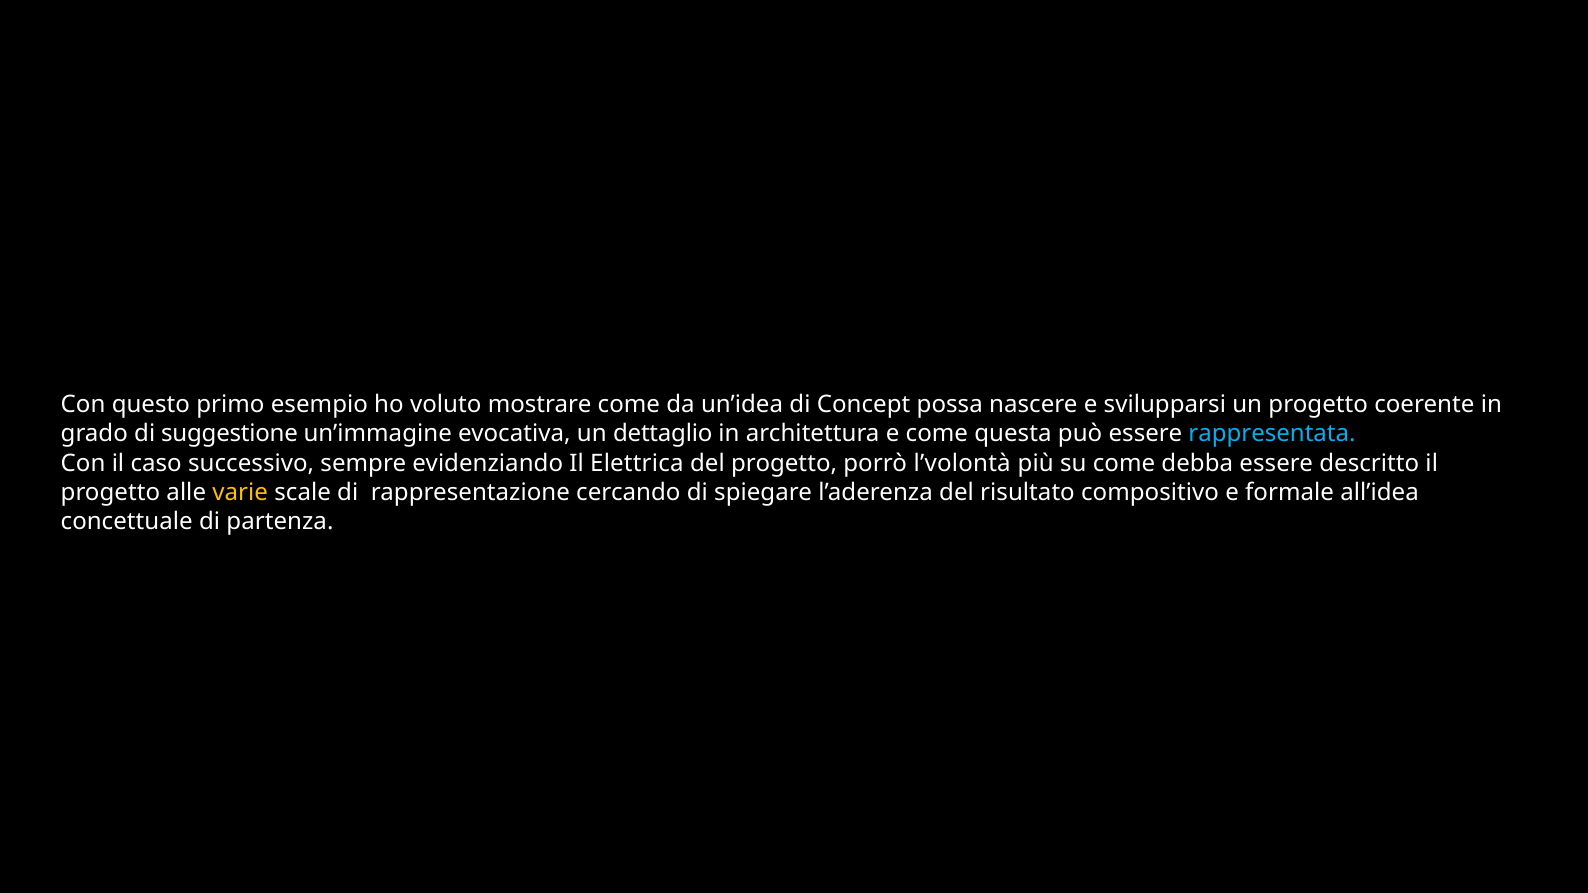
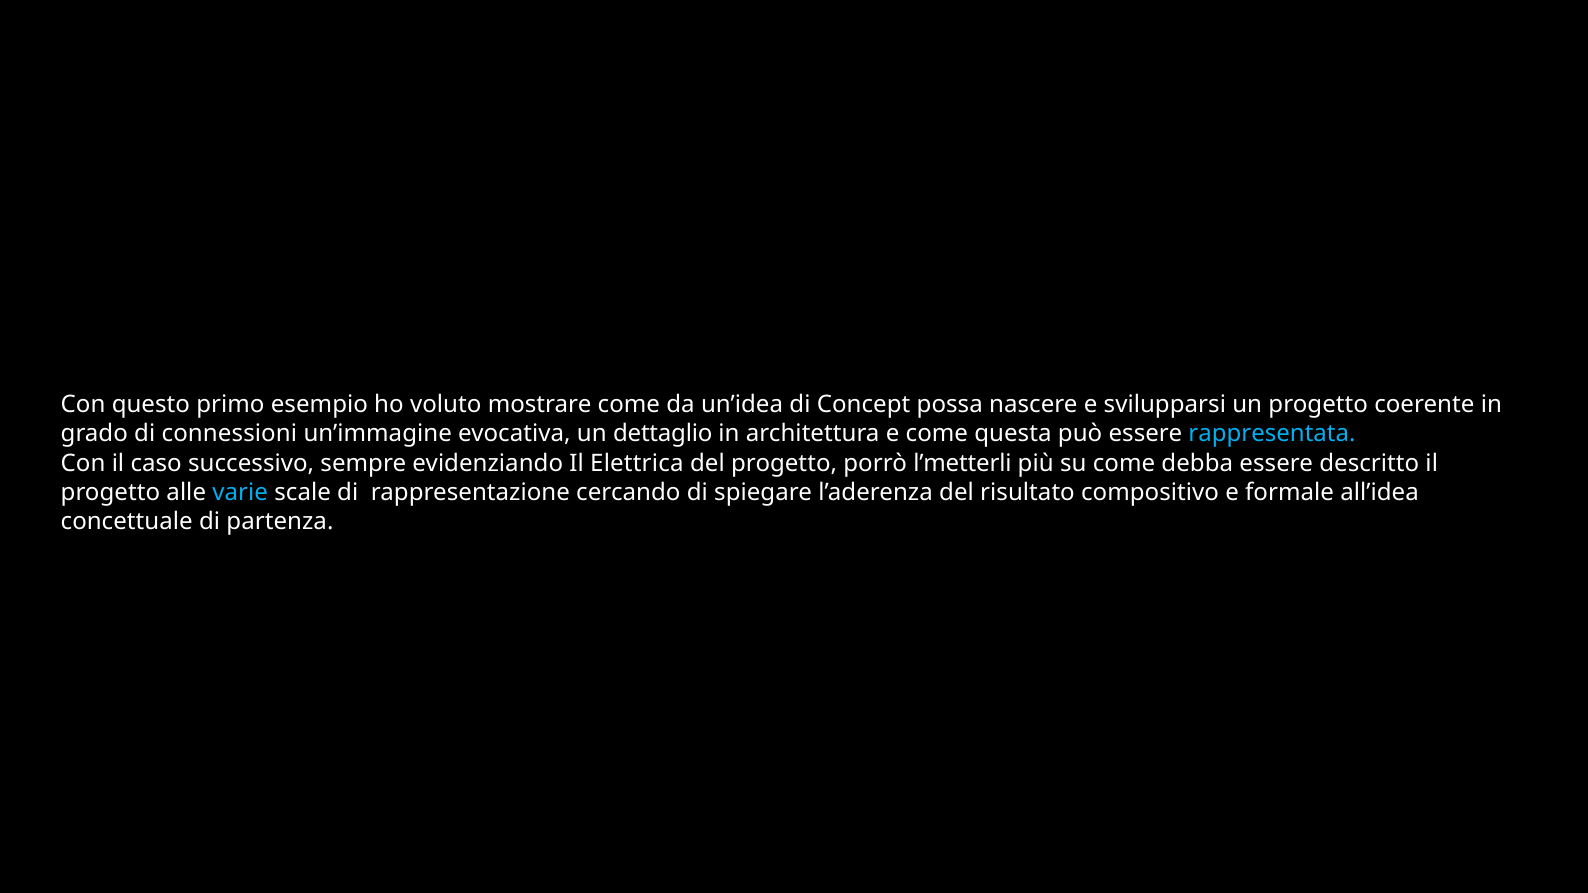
suggestione: suggestione -> connessioni (229, 434)
l’volontà: l’volontà -> l’metterli (962, 464)
varie colour: yellow -> light blue (240, 493)
